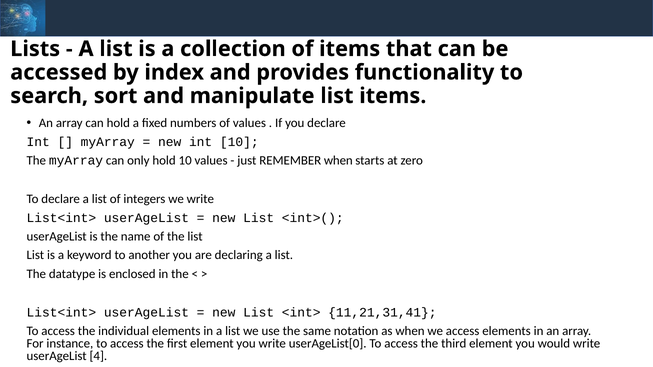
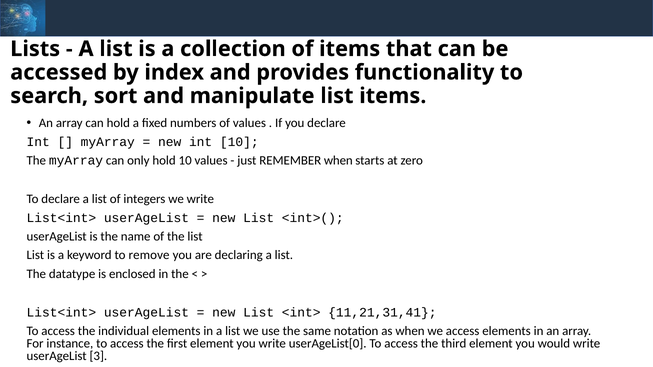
another: another -> remove (149, 255)
4: 4 -> 3 (98, 356)
